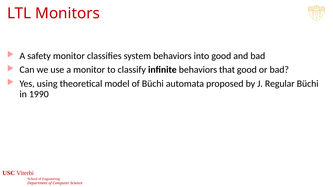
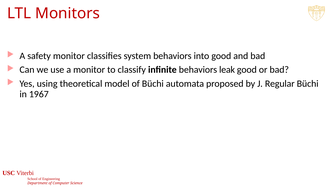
that: that -> leak (227, 70)
1990: 1990 -> 1967 (39, 94)
